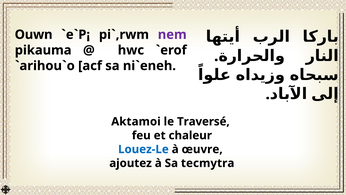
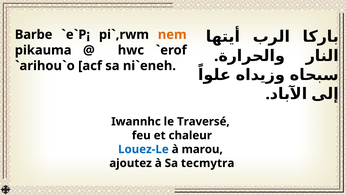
Ouwn: Ouwn -> Barbe (34, 35)
nem colour: purple -> orange (172, 35)
Aktamoi: Aktamoi -> Iwannhc (136, 121)
œuvre: œuvre -> marou (202, 149)
